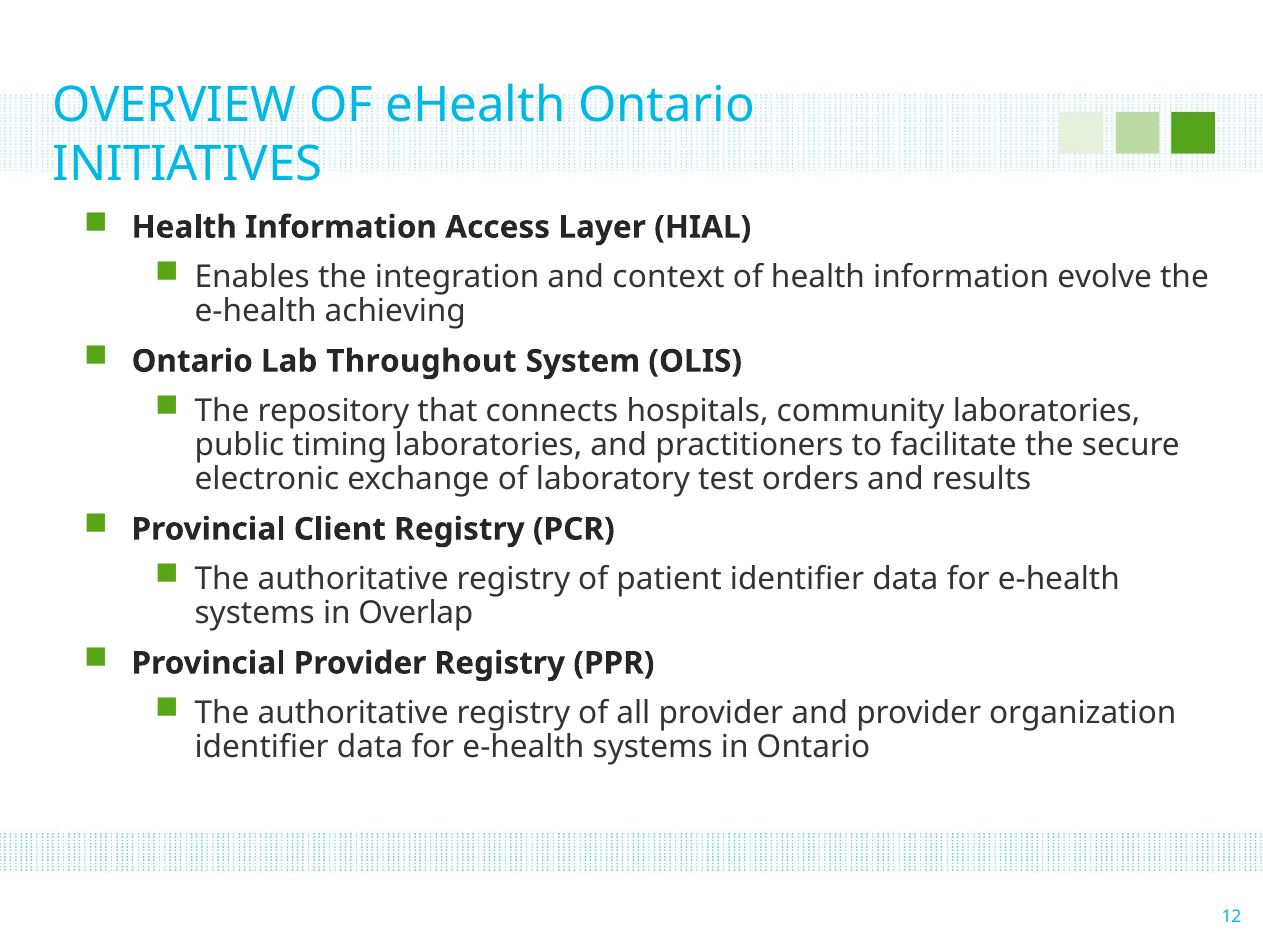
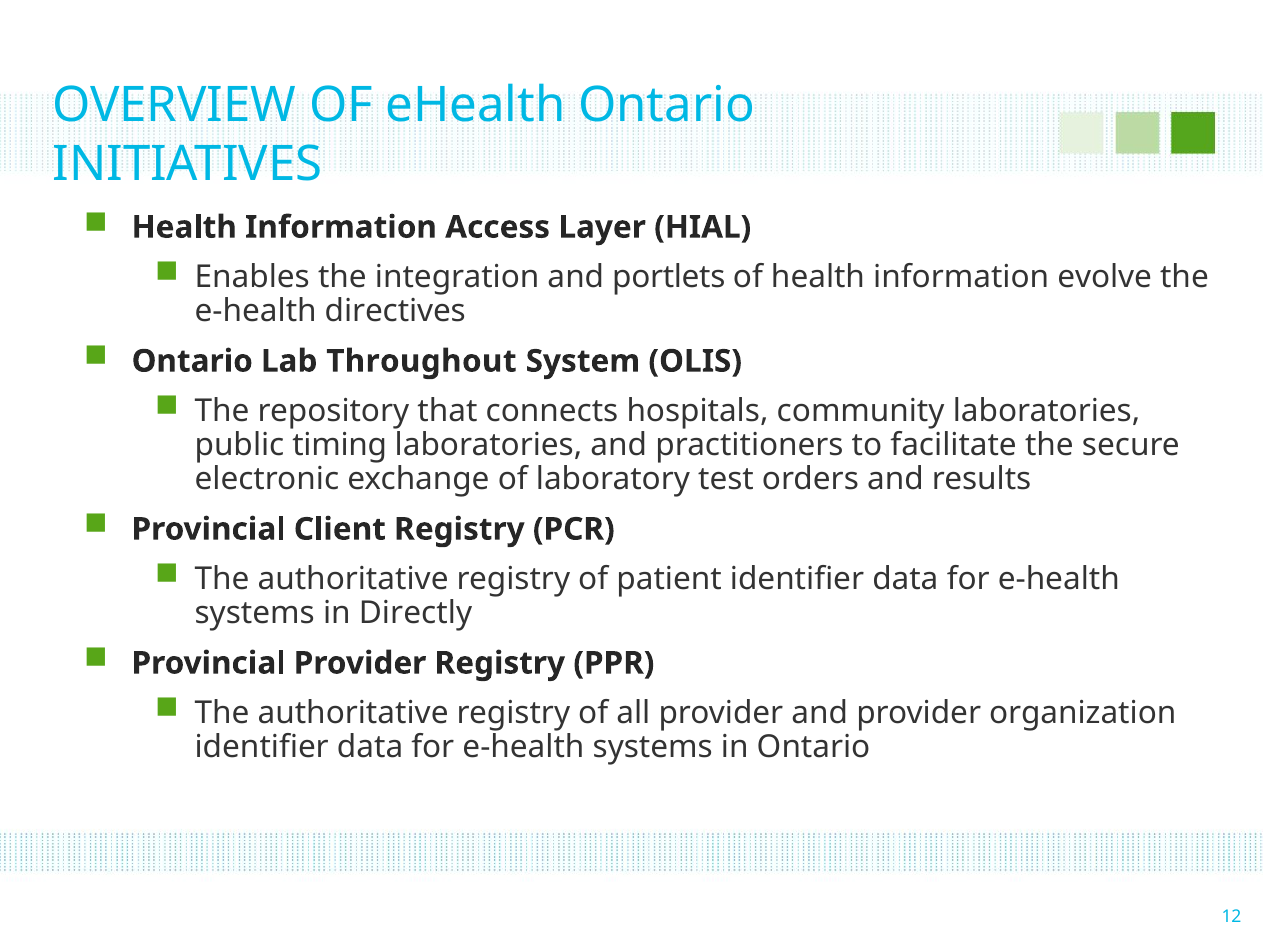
context: context -> portlets (669, 277)
achieving: achieving -> directives (395, 311)
Overlap: Overlap -> Directly (416, 613)
